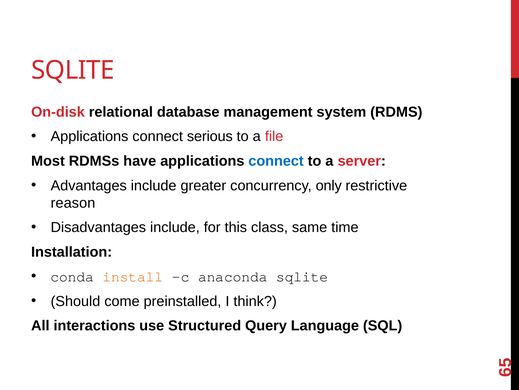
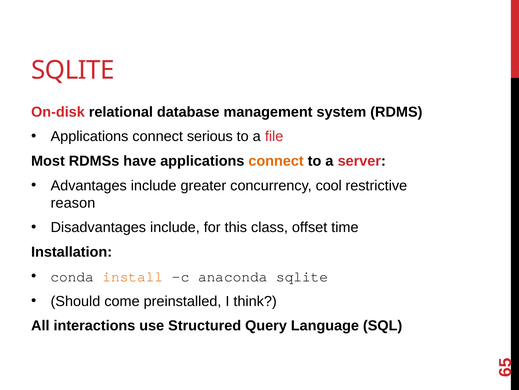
connect colour: blue -> orange (276, 161)
only: only -> cool (329, 185)
same: same -> offset (310, 227)
